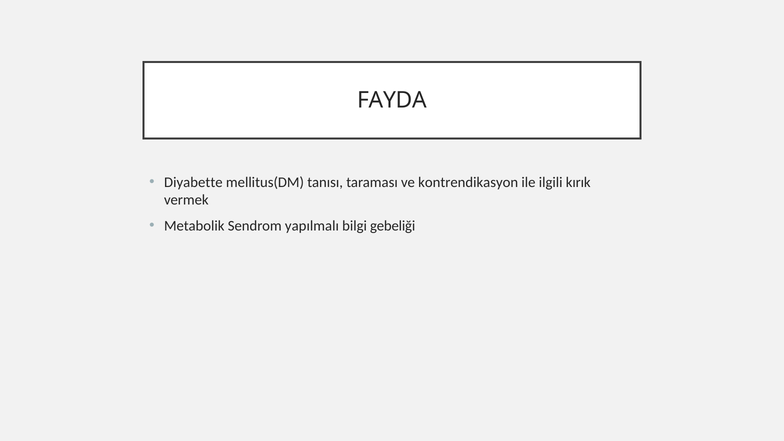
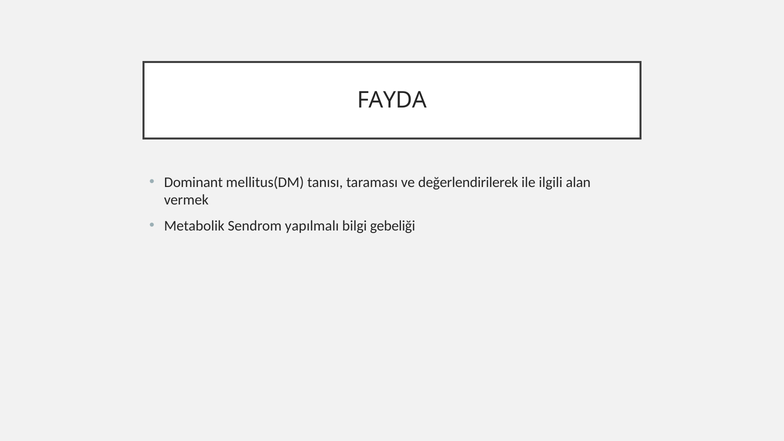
Diyabette: Diyabette -> Dominant (193, 182)
kontrendikasyon: kontrendikasyon -> değerlendirilerek (468, 182)
kırık: kırık -> alan (578, 182)
